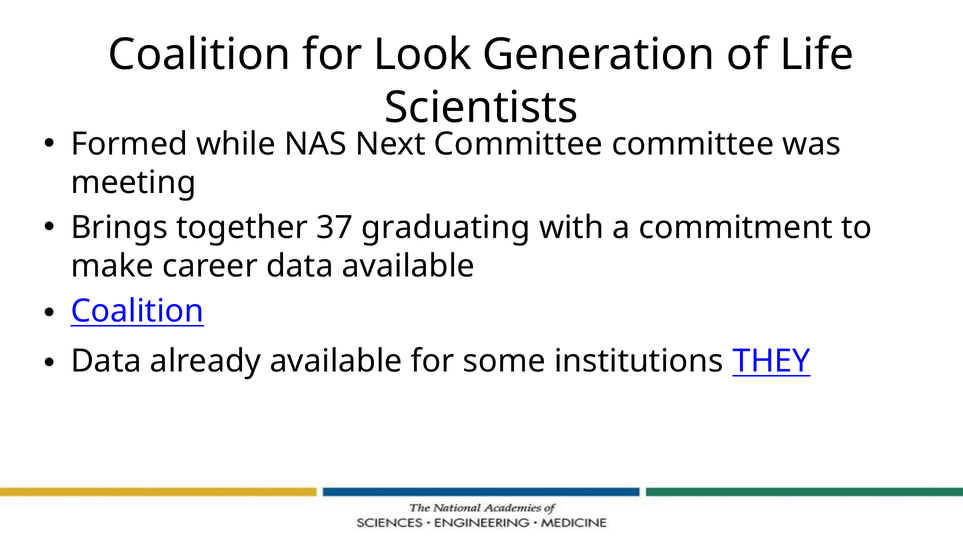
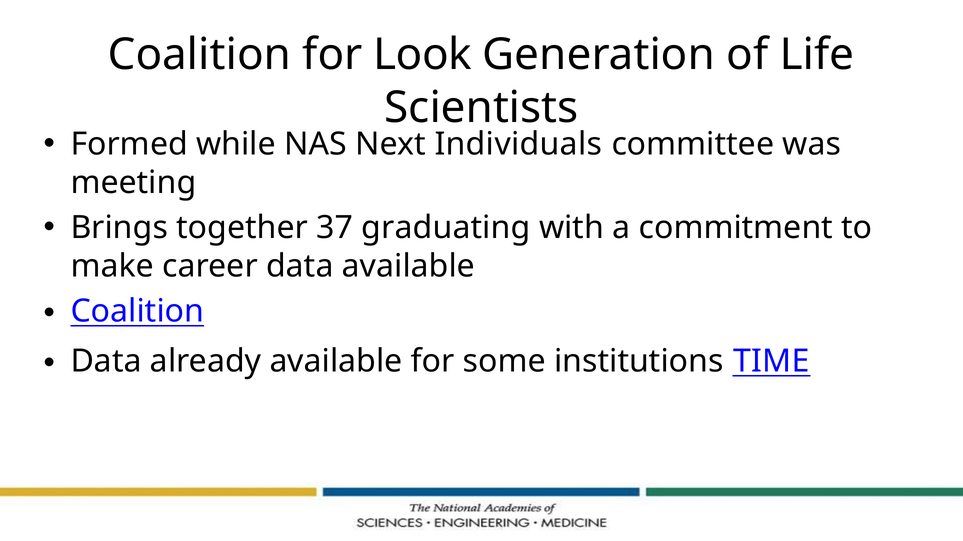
Next Committee: Committee -> Individuals (518, 145)
THEY: THEY -> TIME (771, 362)
